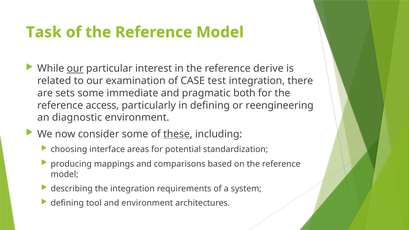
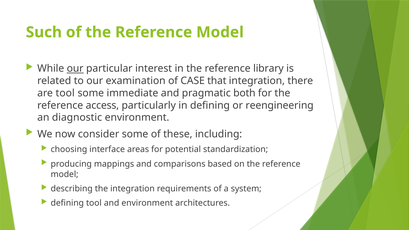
Task: Task -> Such (44, 32)
derive: derive -> library (268, 69)
test: test -> that (217, 81)
are sets: sets -> tool (65, 93)
these underline: present -> none (178, 134)
